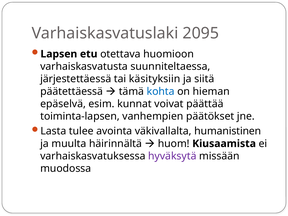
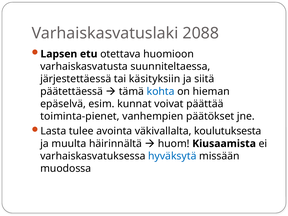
2095: 2095 -> 2088 (201, 33)
toiminta-lapsen: toiminta-lapsen -> toiminta-pienet (80, 116)
humanistinen: humanistinen -> koulutuksesta (228, 131)
hyväksytä colour: purple -> blue (172, 156)
